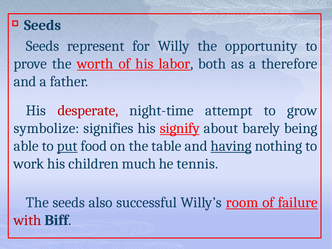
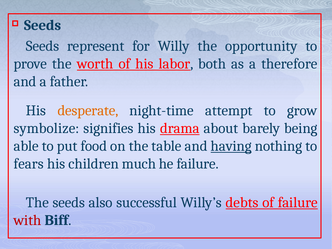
desperate colour: red -> orange (88, 111)
signify: signify -> drama (180, 128)
put underline: present -> none (67, 146)
work: work -> fears (29, 164)
he tennis: tennis -> failure (198, 164)
room: room -> debts (242, 202)
